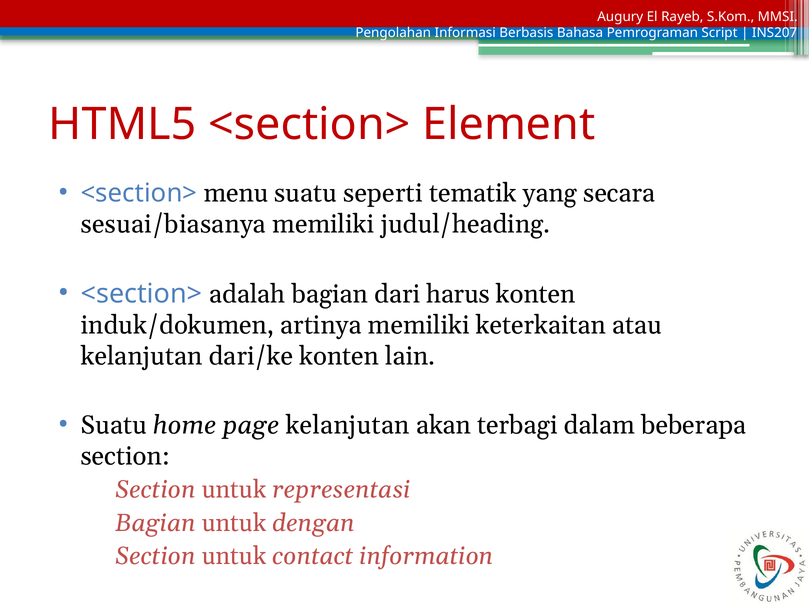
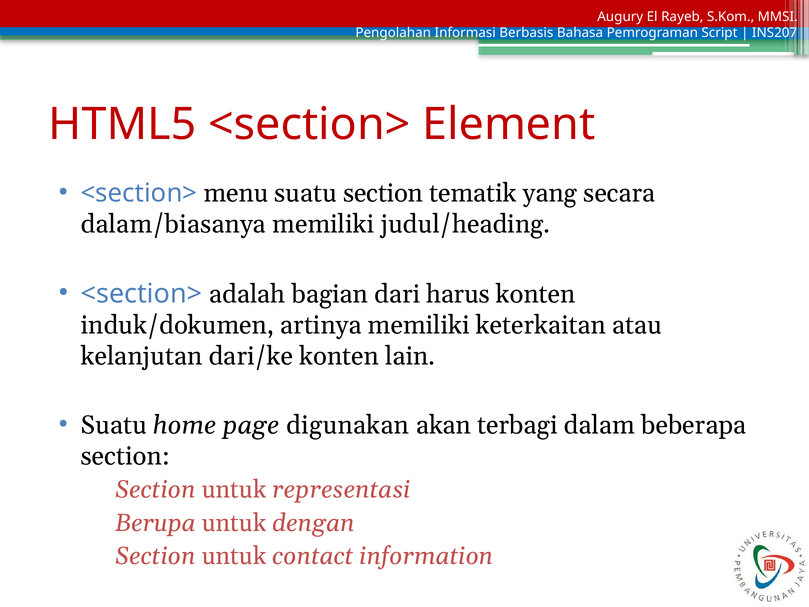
suatu seperti: seperti -> section (383, 193)
sesuai/biasanya: sesuai/biasanya -> dalam/biasanya (173, 224)
page kelanjutan: kelanjutan -> digunakan (348, 425)
Bagian: Bagian -> Berupa (156, 523)
